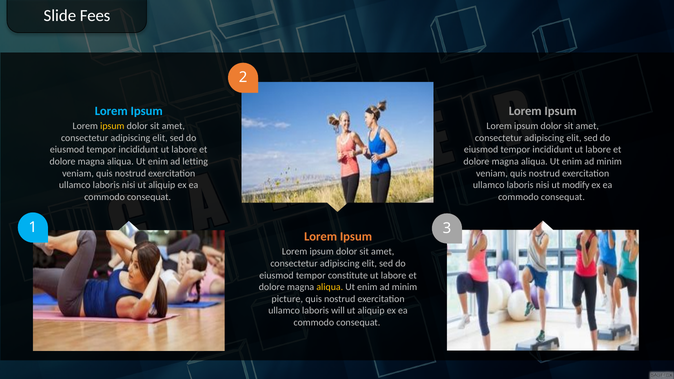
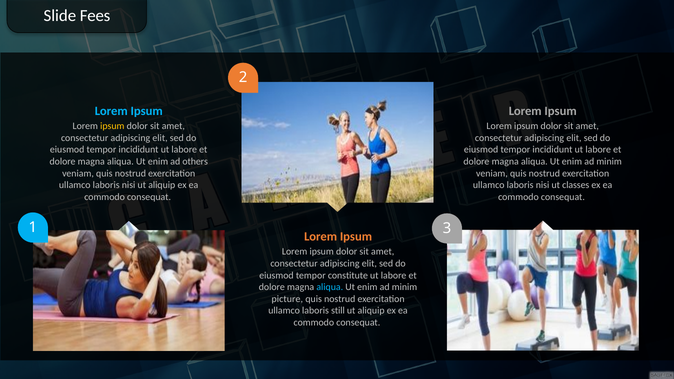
letting: letting -> others (195, 162)
modify: modify -> classes (576, 185)
aliqua colour: yellow -> light blue (330, 287)
will: will -> still (338, 311)
